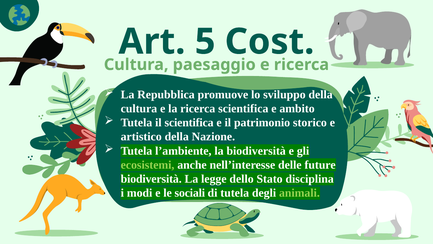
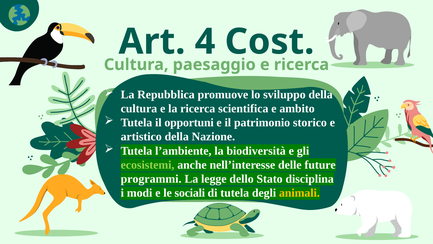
5: 5 -> 4 (205, 42)
il scientifica: scientifica -> opportuni (189, 122)
biodiversità: biodiversità -> programmi (151, 179)
animali colour: light green -> yellow (299, 193)
